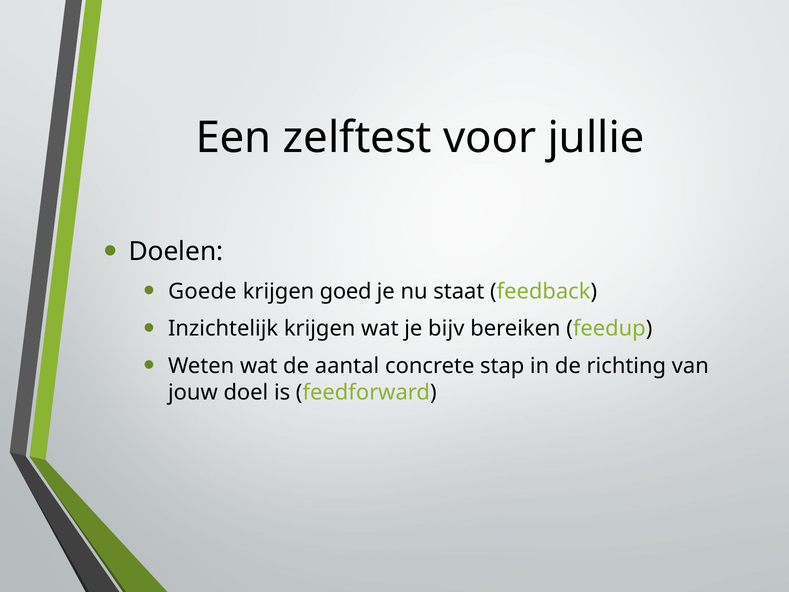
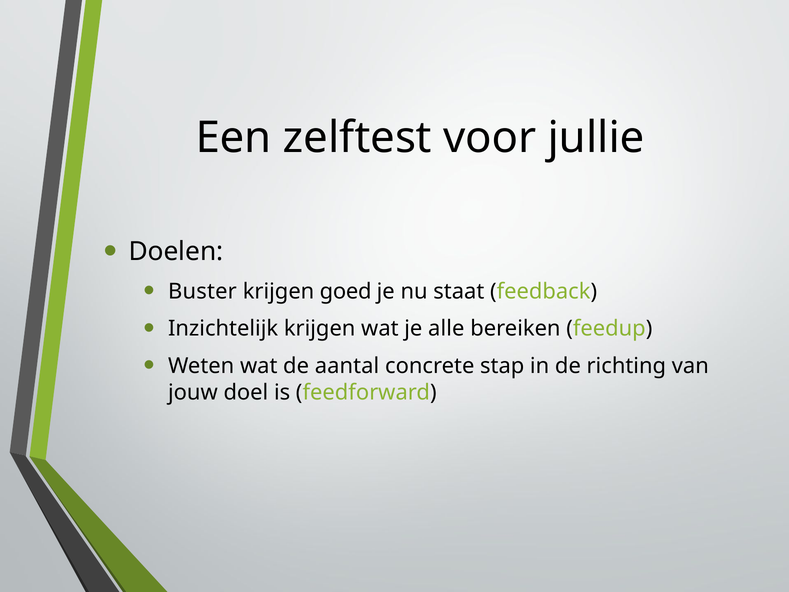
Goede: Goede -> Buster (202, 291)
bijv: bijv -> alle (446, 329)
